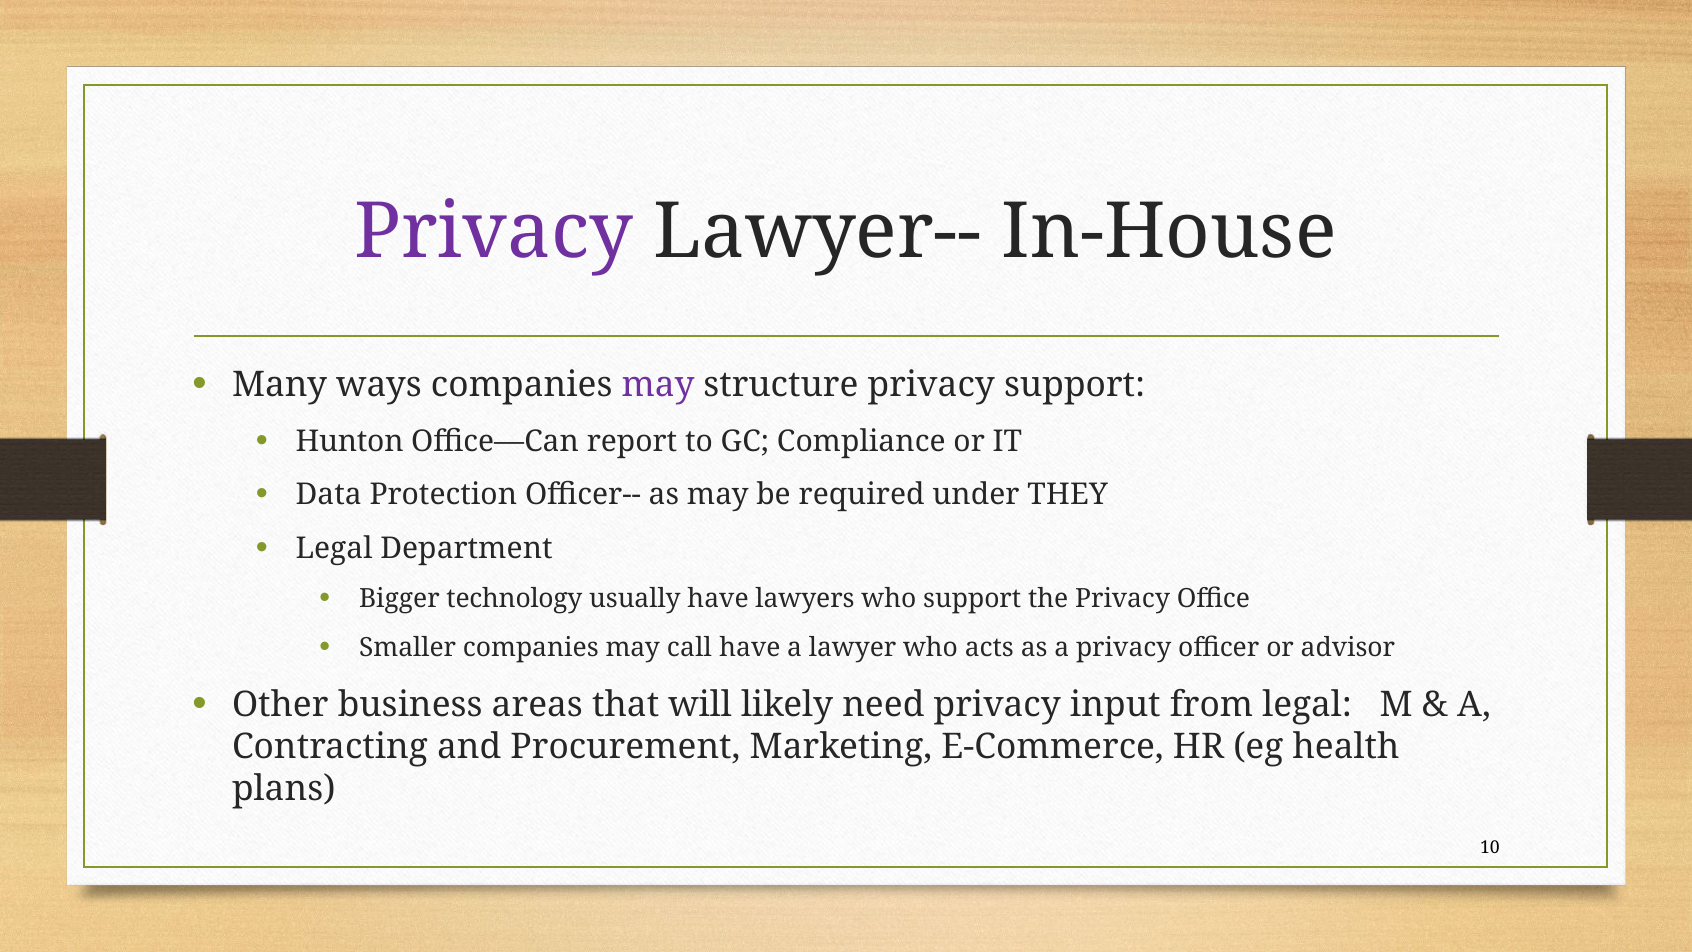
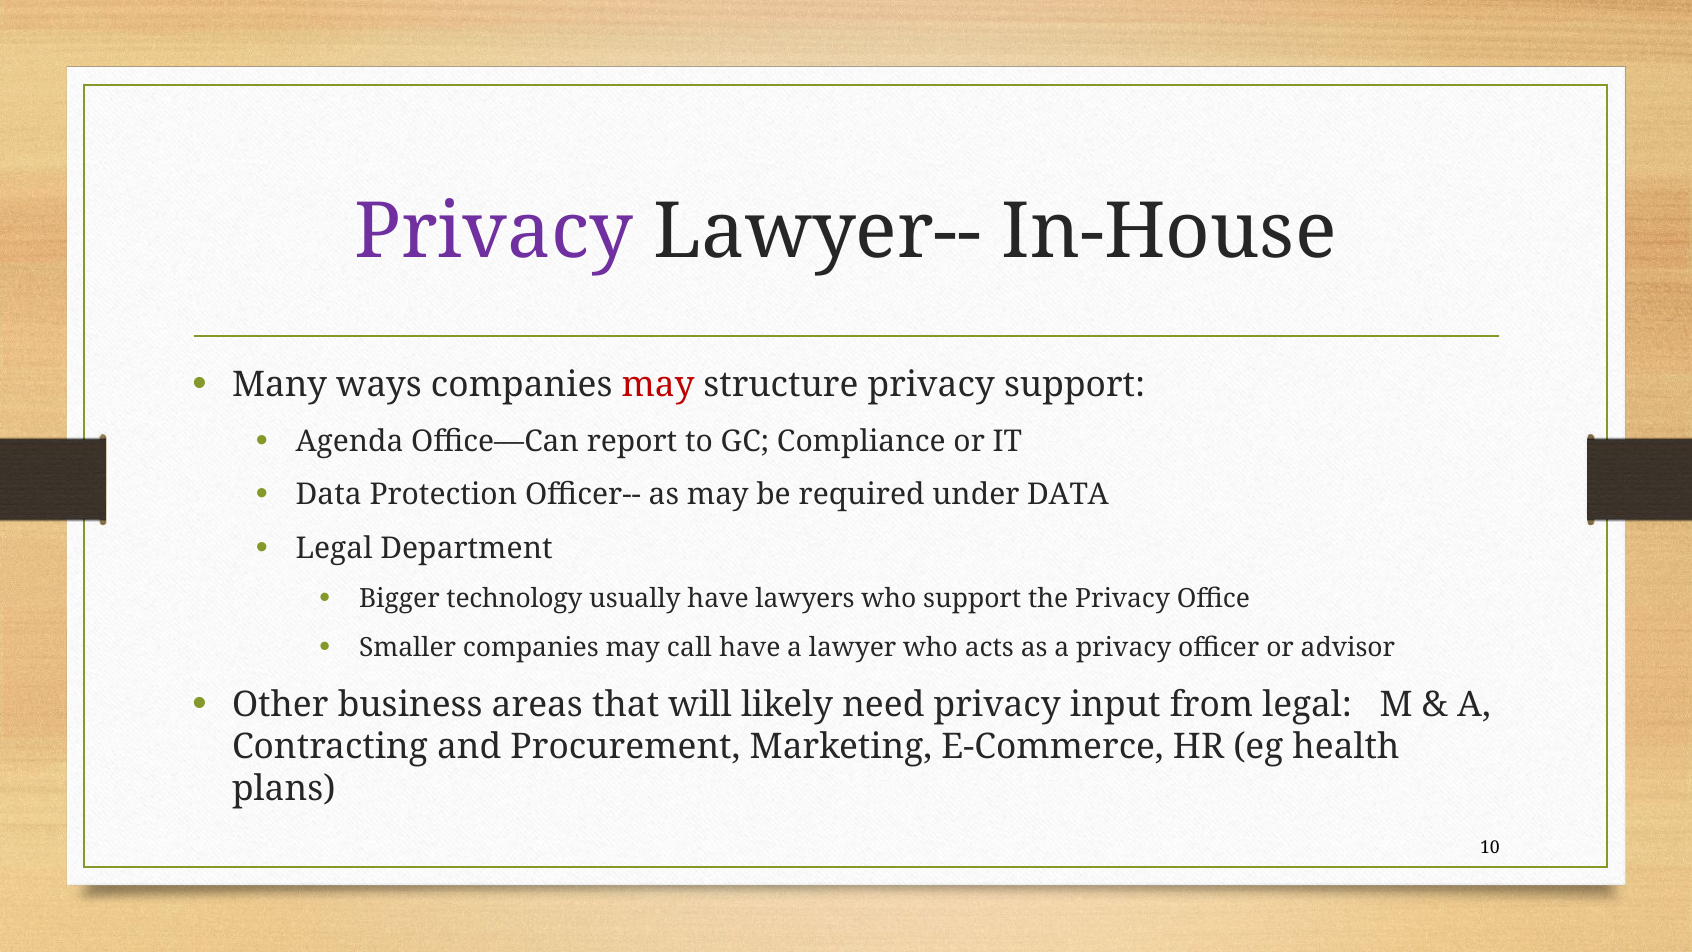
may colour: purple -> red (658, 385)
Hunton: Hunton -> Agenda (349, 441)
under THEY: THEY -> DATA (1068, 495)
